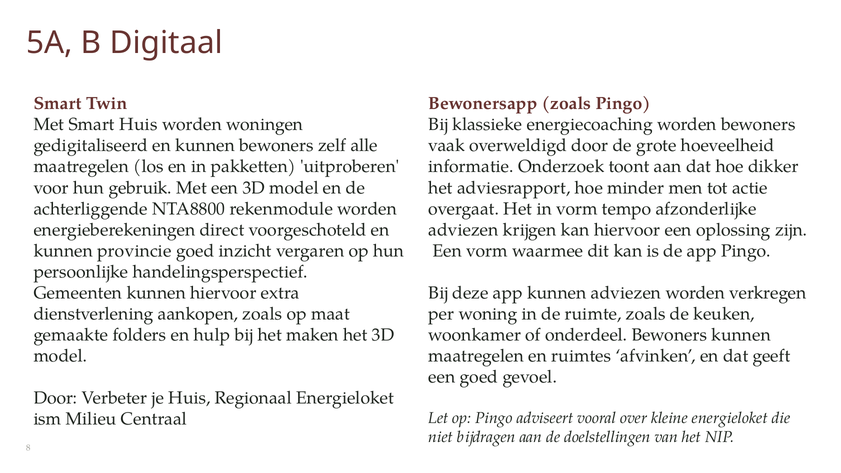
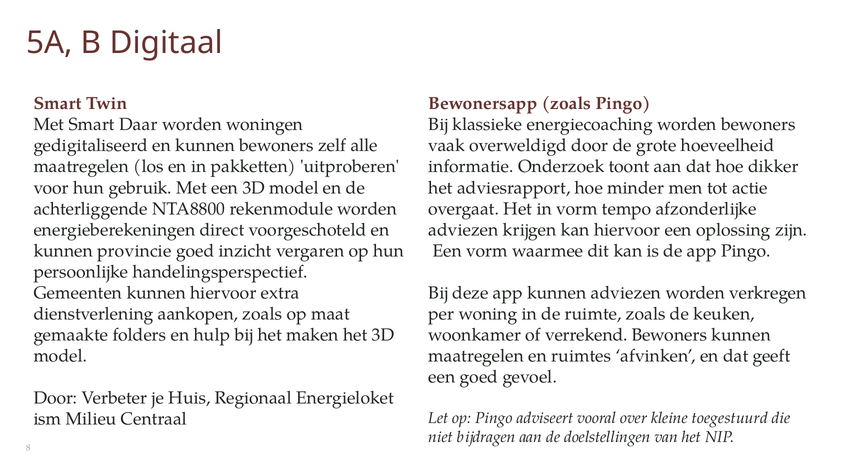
Smart Huis: Huis -> Daar (138, 125)
onderdeel: onderdeel -> verrekend (586, 335)
kleine energieloket: energieloket -> toegestuurd (730, 418)
